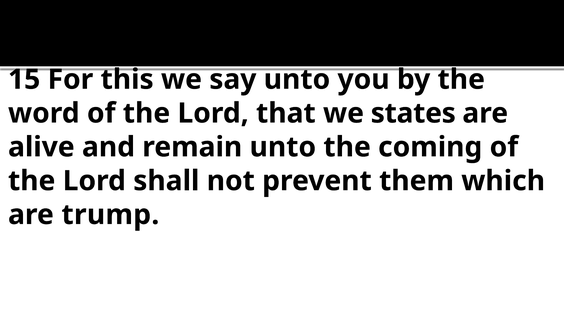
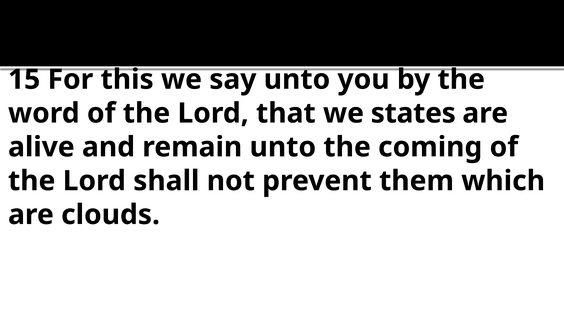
trump: trump -> clouds (111, 215)
